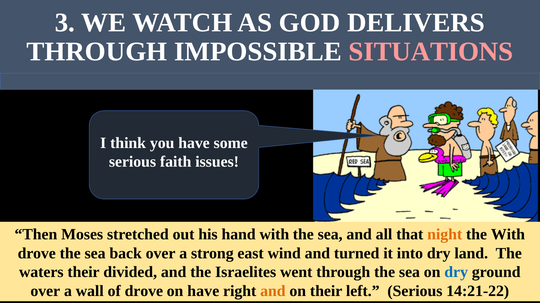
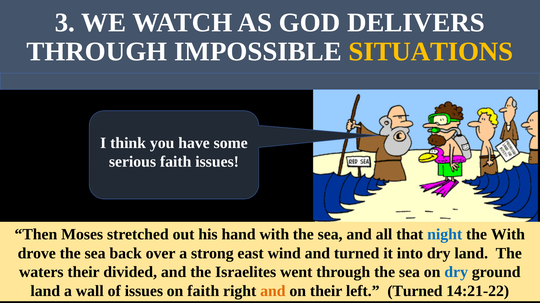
SITUATIONS colour: pink -> yellow (431, 52)
night colour: orange -> blue (445, 235)
over: over -> land (45, 292)
of drove: drove -> issues (144, 292)
on have: have -> faith (203, 292)
left Serious: Serious -> Turned (415, 292)
